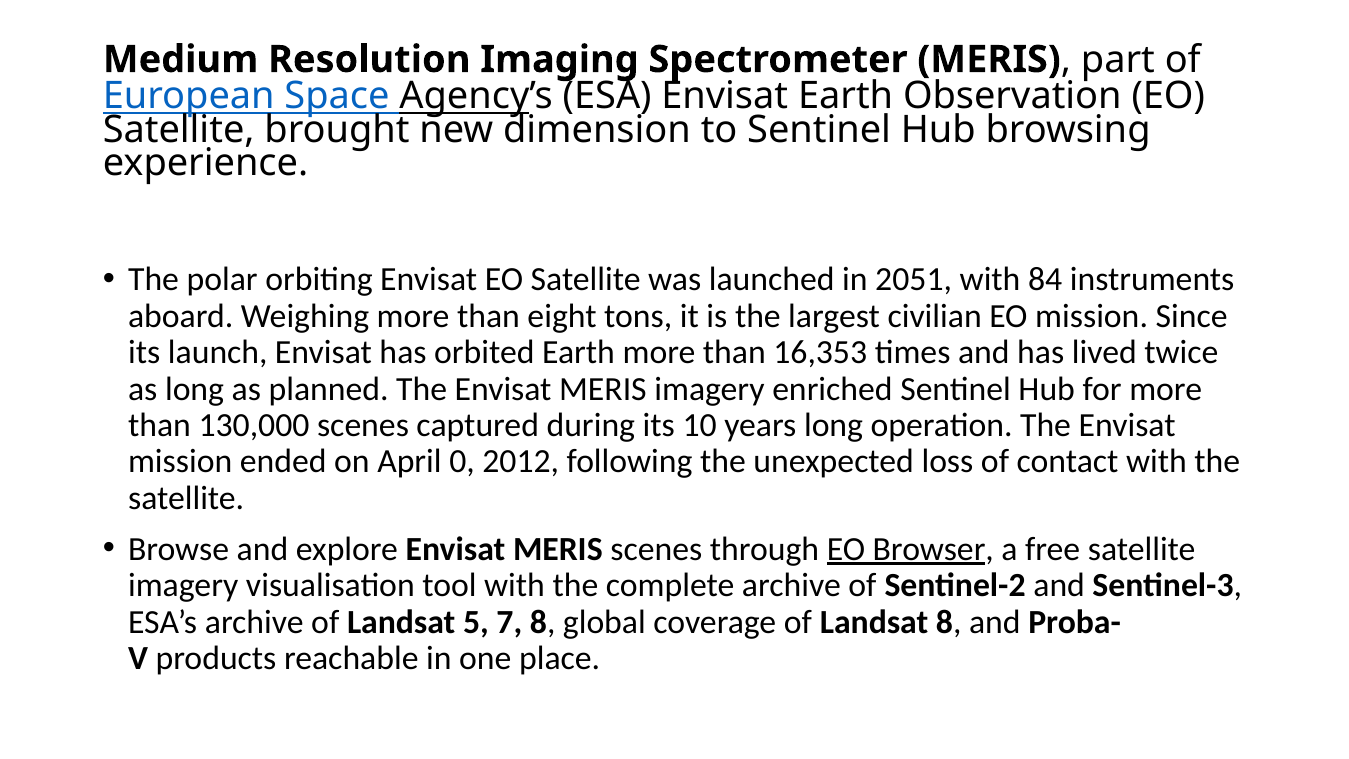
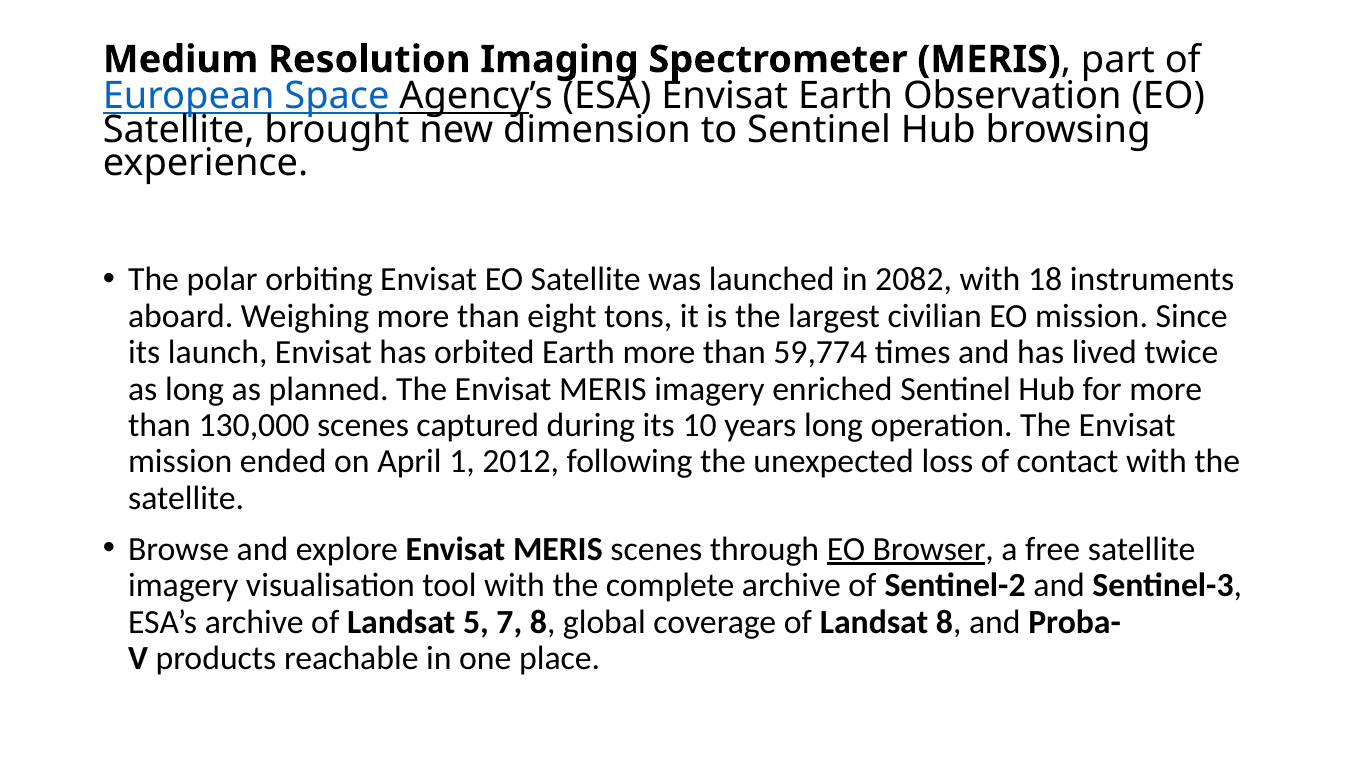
2051: 2051 -> 2082 (914, 280)
84: 84 -> 18 (1045, 280)
16,353: 16,353 -> 59,774 (820, 352)
0: 0 -> 1 (462, 462)
